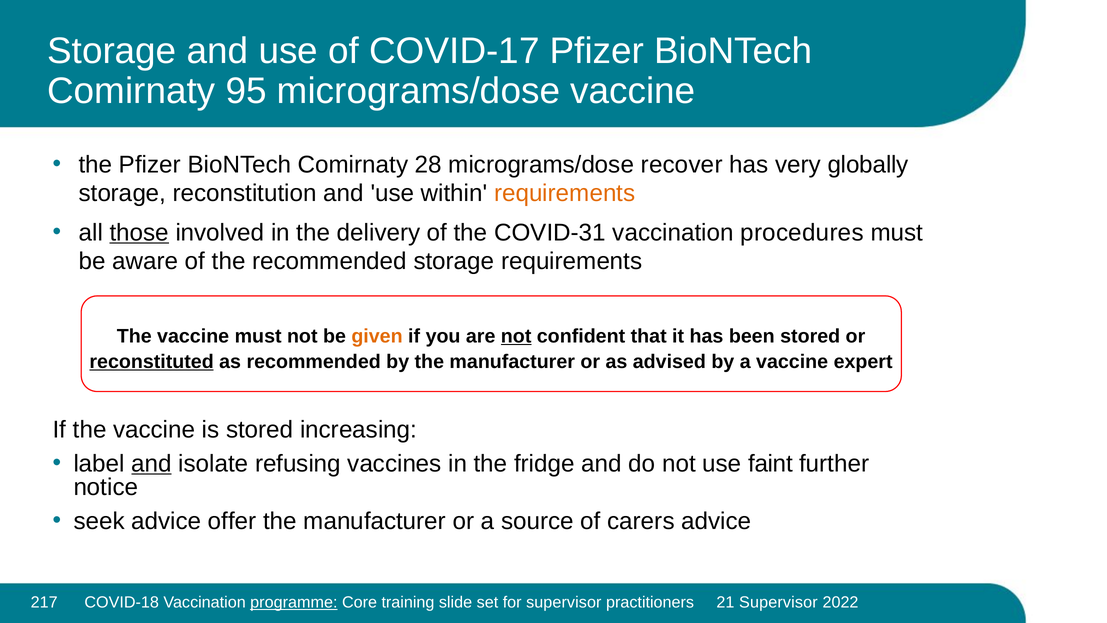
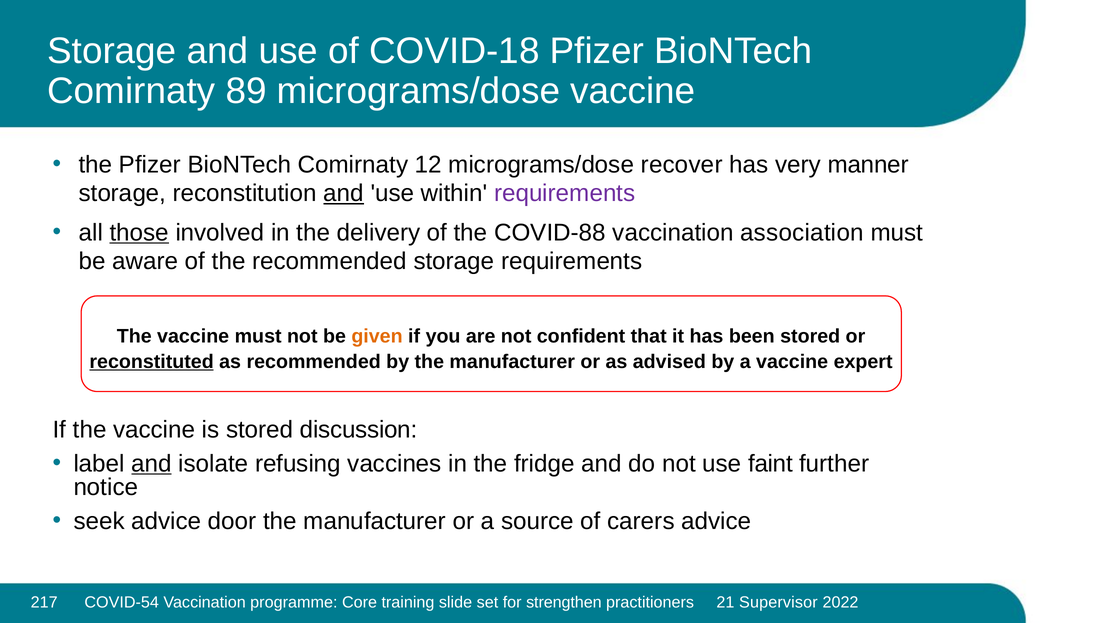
COVID-17: COVID-17 -> COVID-18 (454, 51)
95: 95 -> 89 (246, 91)
28: 28 -> 12 (428, 165)
globally: globally -> manner (868, 165)
and underline: none -> present (344, 193)
requirements colour: orange -> purple (565, 193)
COVID-31: COVID-31 -> COVID-88 (550, 232)
procedures: procedures -> association (802, 232)
not underline: present -> none (516, 336)
increasing: increasing -> discussion (359, 429)
offer: offer -> door (232, 521)
COVID-18: COVID-18 -> COVID-54 (122, 602)
programme underline: present -> none (294, 602)
for supervisor: supervisor -> strengthen (564, 602)
